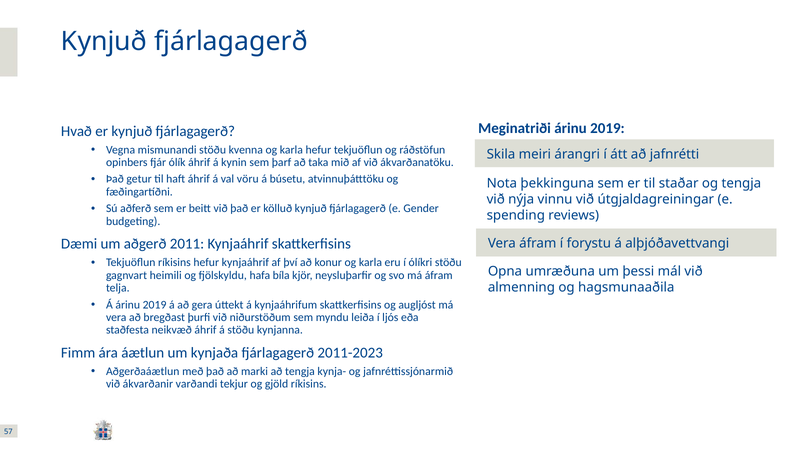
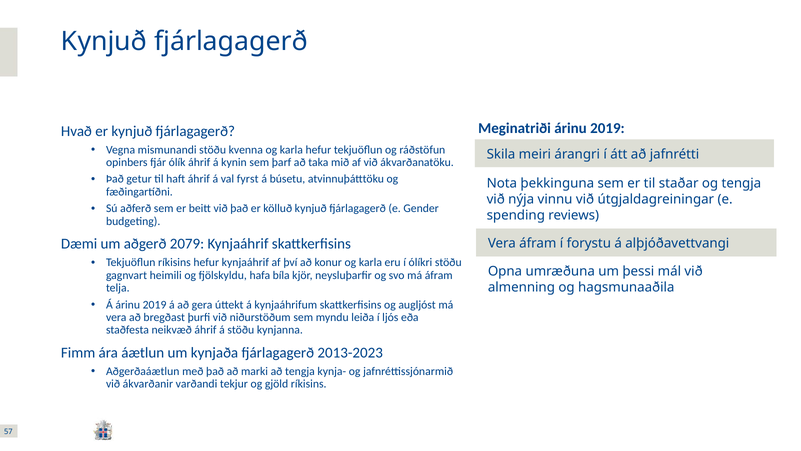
vöru: vöru -> fyrst (248, 179)
2011: 2011 -> 2079 (187, 244)
2011-2023: 2011-2023 -> 2013-2023 (350, 352)
